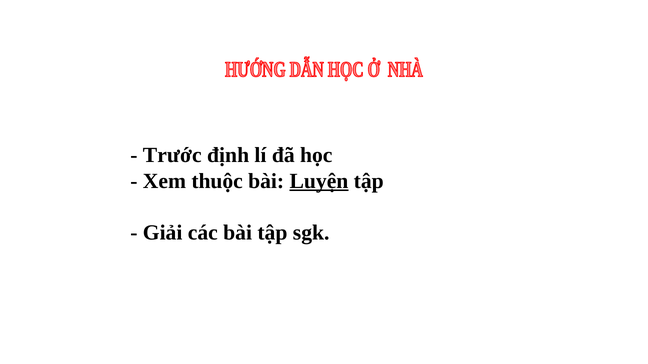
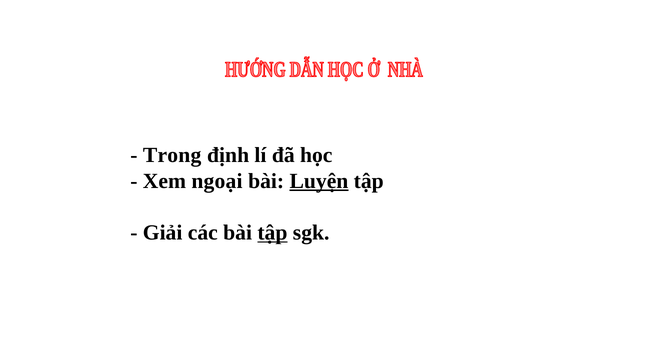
Trước: Trước -> Trong (172, 155)
thuộc: thuộc -> ngoại (217, 181)
tập underline: none -> present (272, 233)
